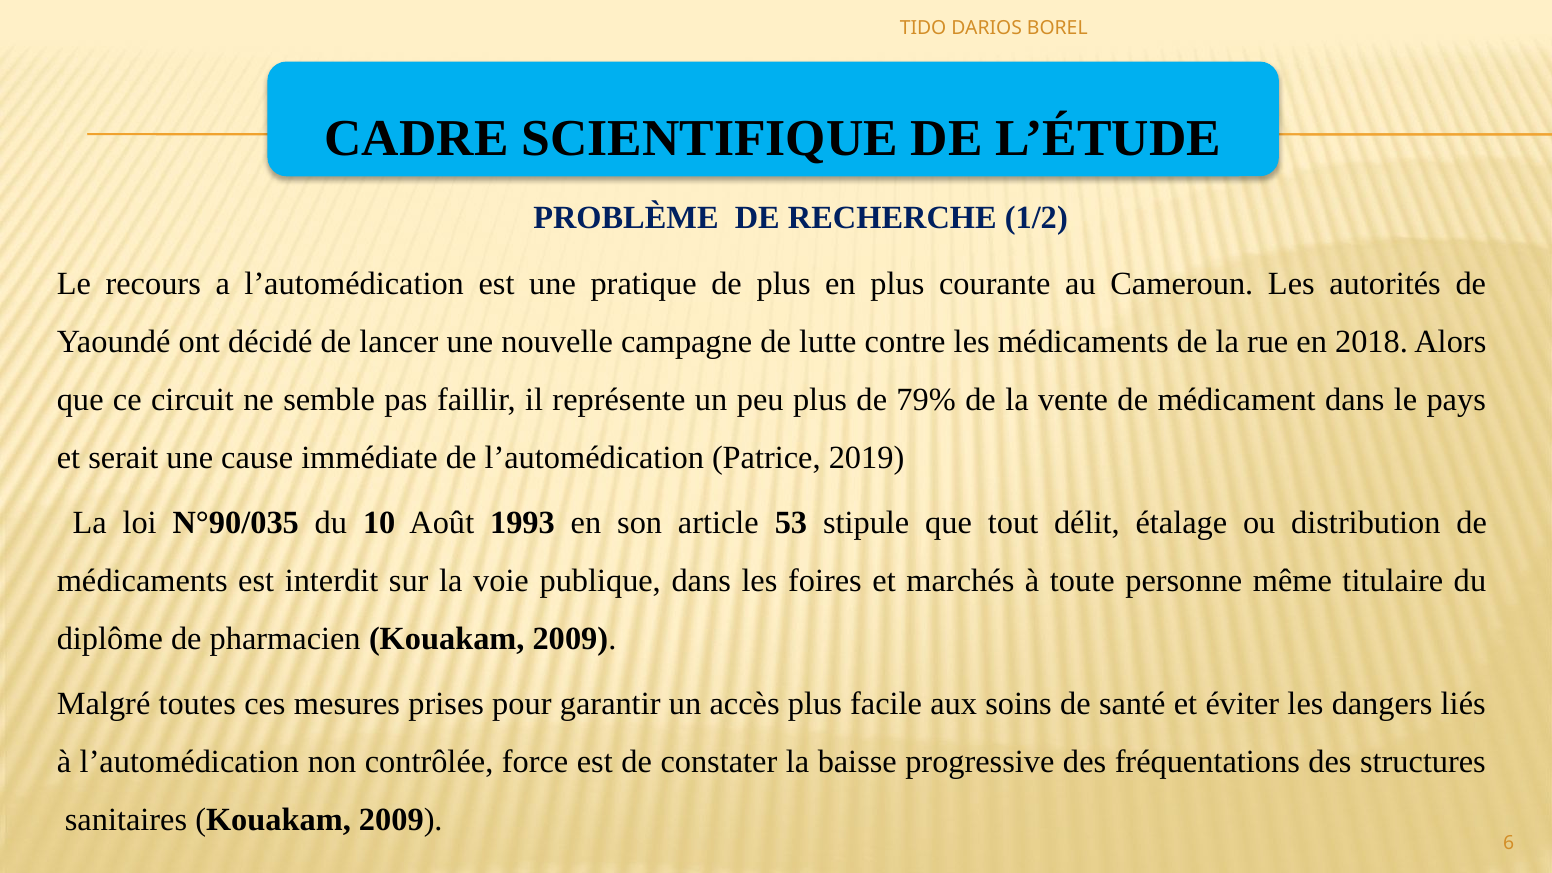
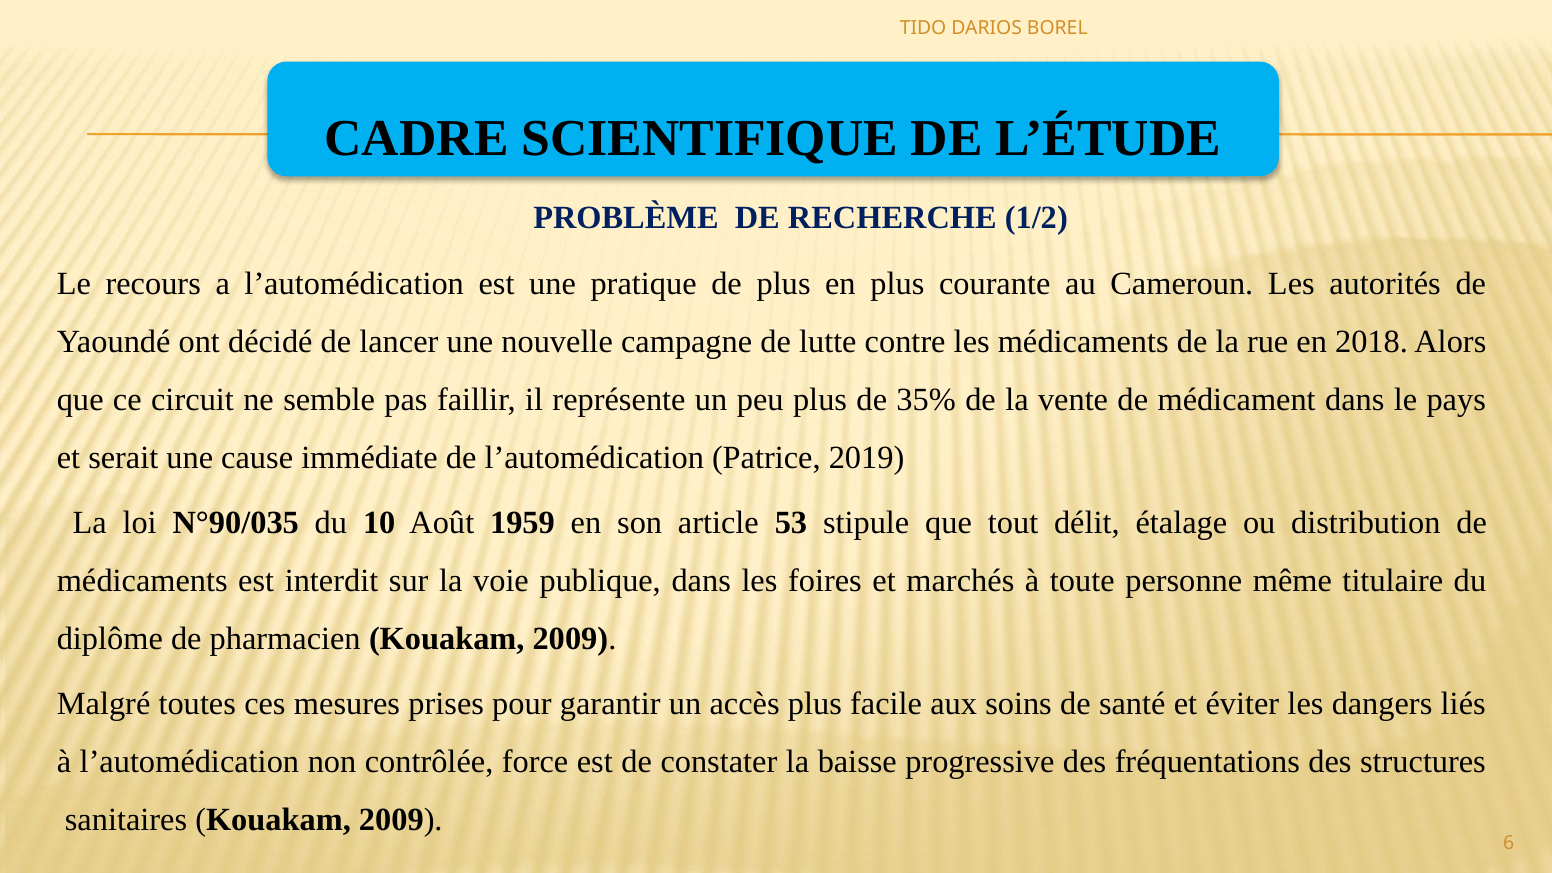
79%: 79% -> 35% (926, 400)
1993: 1993 -> 1959 (522, 523)
